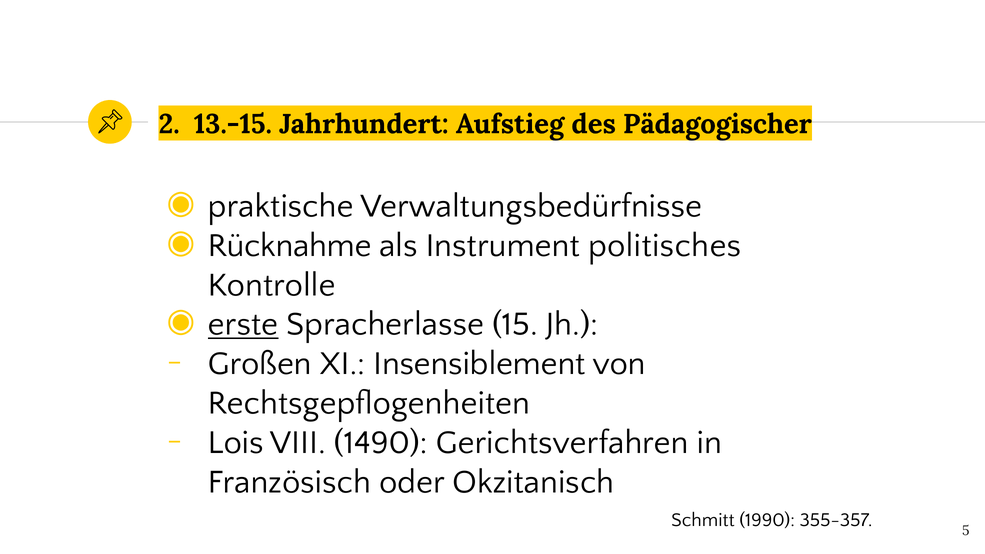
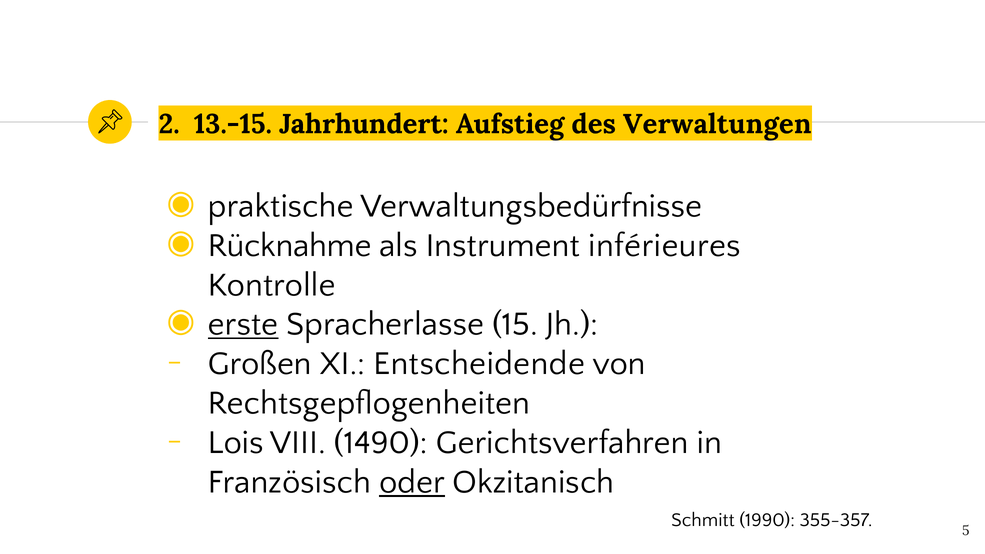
Pädagogischer: Pädagogischer -> Verwaltungen (717, 124)
politisches: politisches -> inférieures (665, 245)
Insensiblement: Insensiblement -> Entscheidende (479, 364)
oder underline: none -> present (412, 482)
